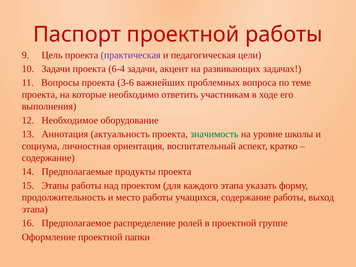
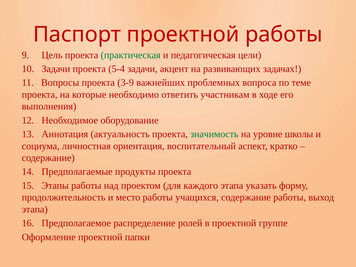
практическая colour: purple -> green (131, 55)
6-4: 6-4 -> 5-4 (117, 69)
3-6: 3-6 -> 3-9 (126, 83)
